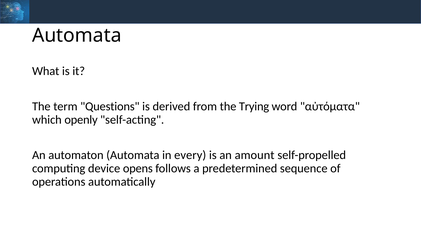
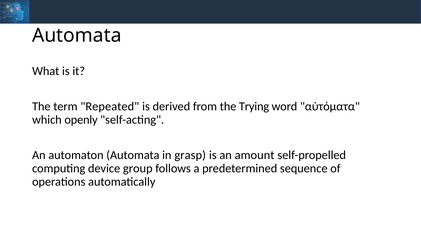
Questions: Questions -> Repeated (110, 106)
every: every -> grasp (190, 155)
opens: opens -> group (138, 168)
